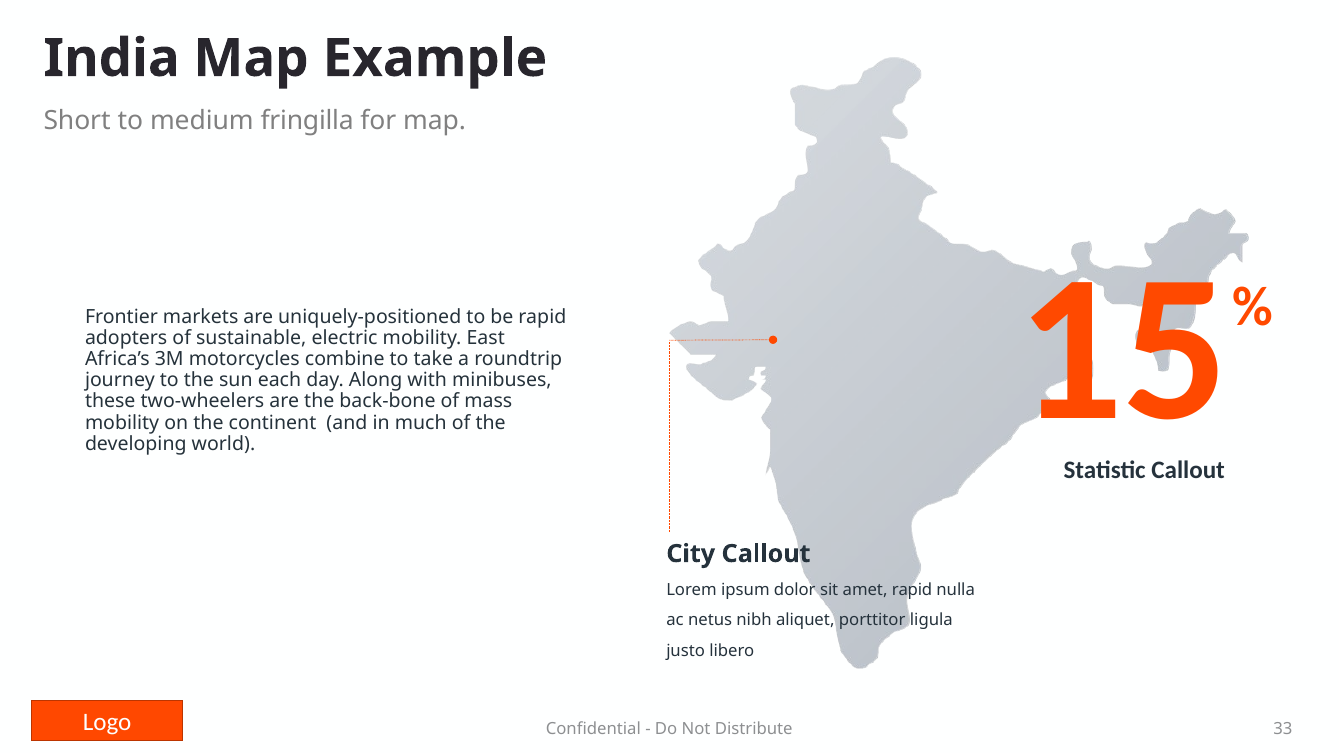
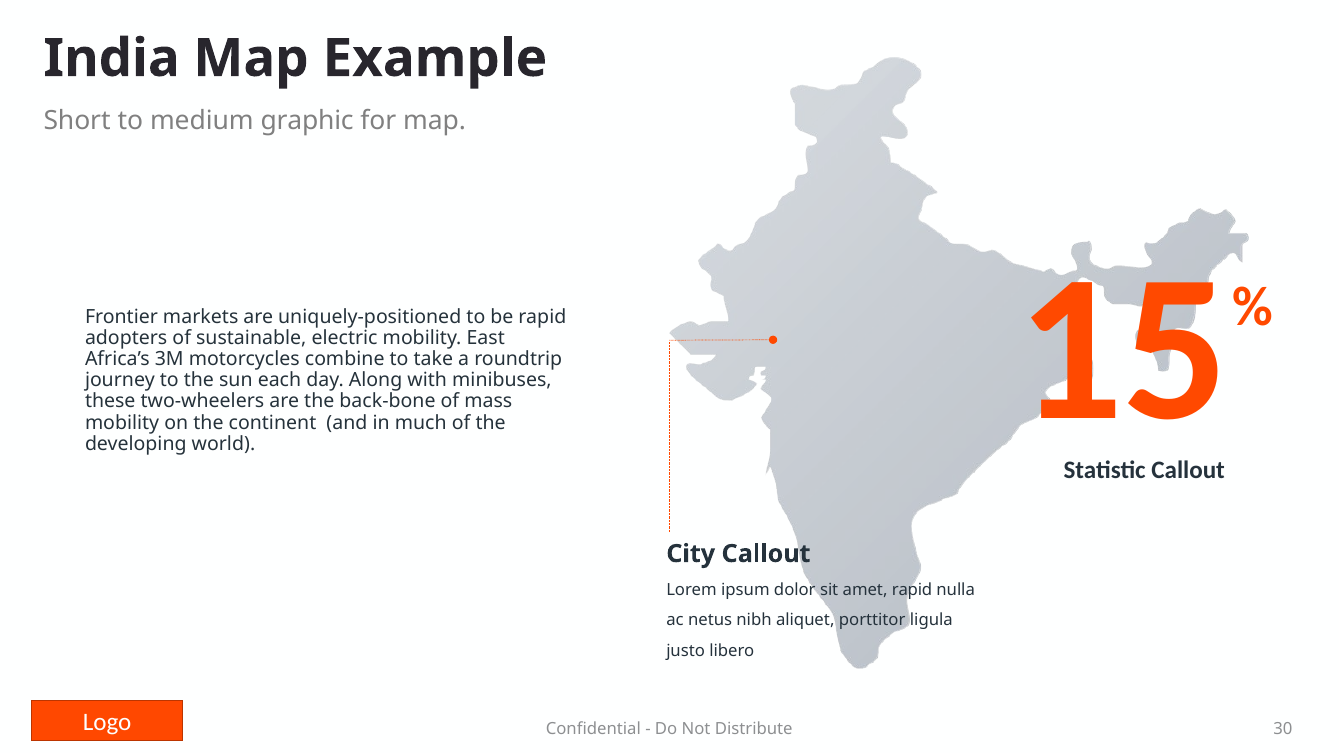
fringilla: fringilla -> graphic (307, 121)
33: 33 -> 30 (1283, 729)
